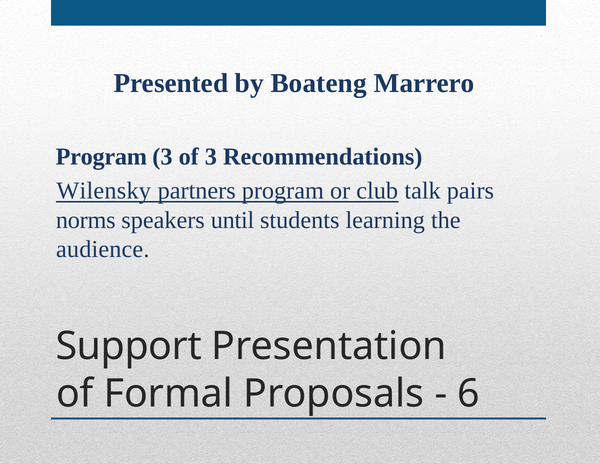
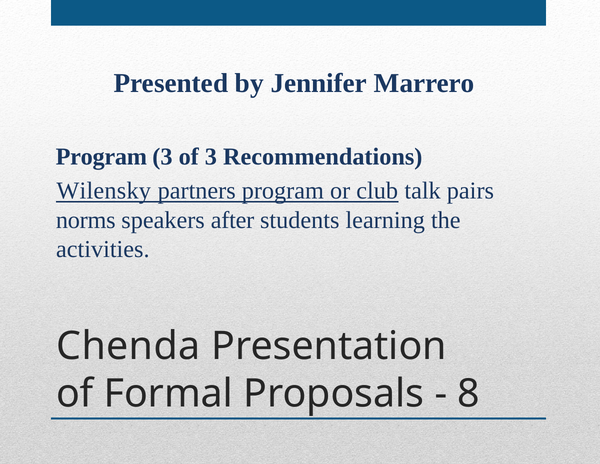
Boateng: Boateng -> Jennifer (319, 83)
until: until -> after (233, 220)
audience: audience -> activities (103, 249)
Support: Support -> Chenda (128, 346)
6: 6 -> 8 (469, 393)
